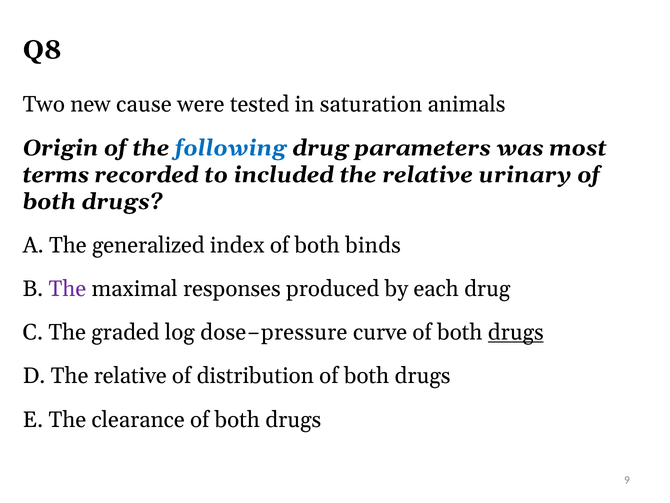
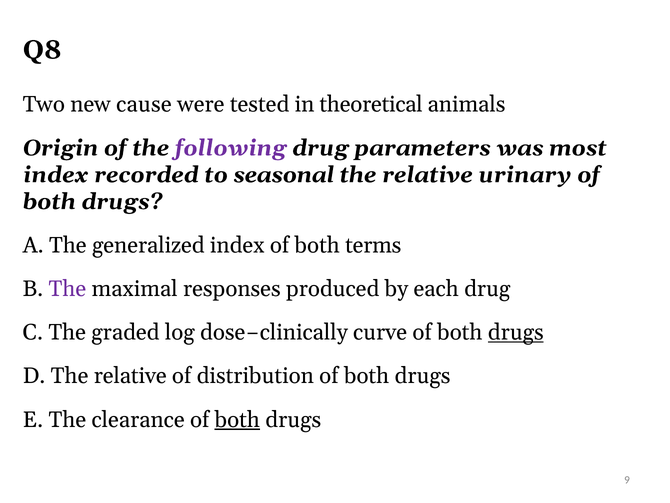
saturation: saturation -> theoretical (371, 104)
following colour: blue -> purple (231, 148)
terms: terms -> index (55, 175)
included: included -> seasonal (284, 175)
binds: binds -> terms (373, 245)
dose−pressure: dose−pressure -> dose−clinically (274, 332)
both underline: none -> present (237, 419)
